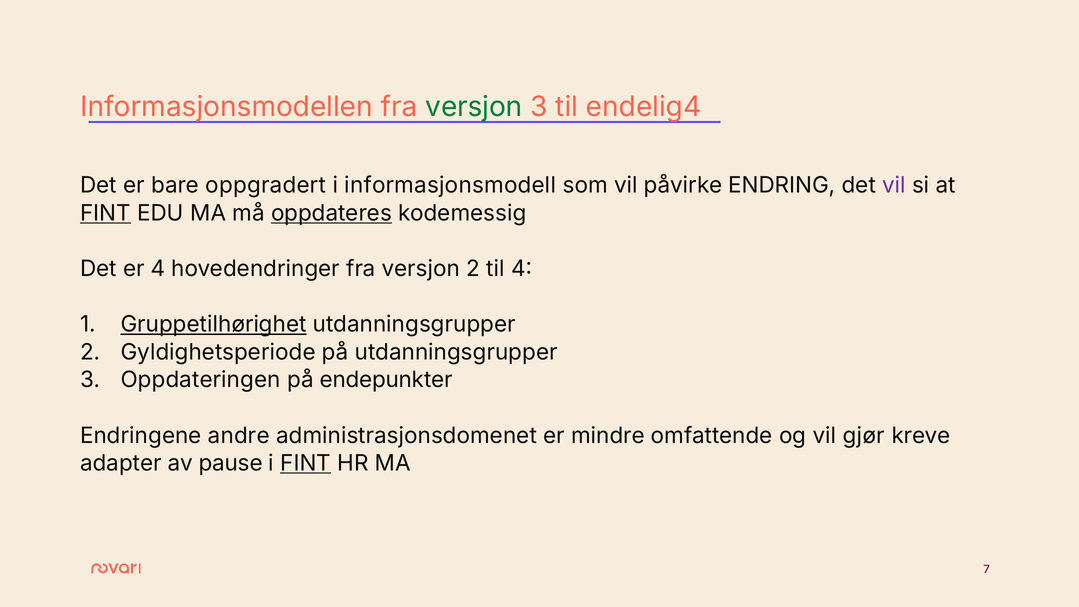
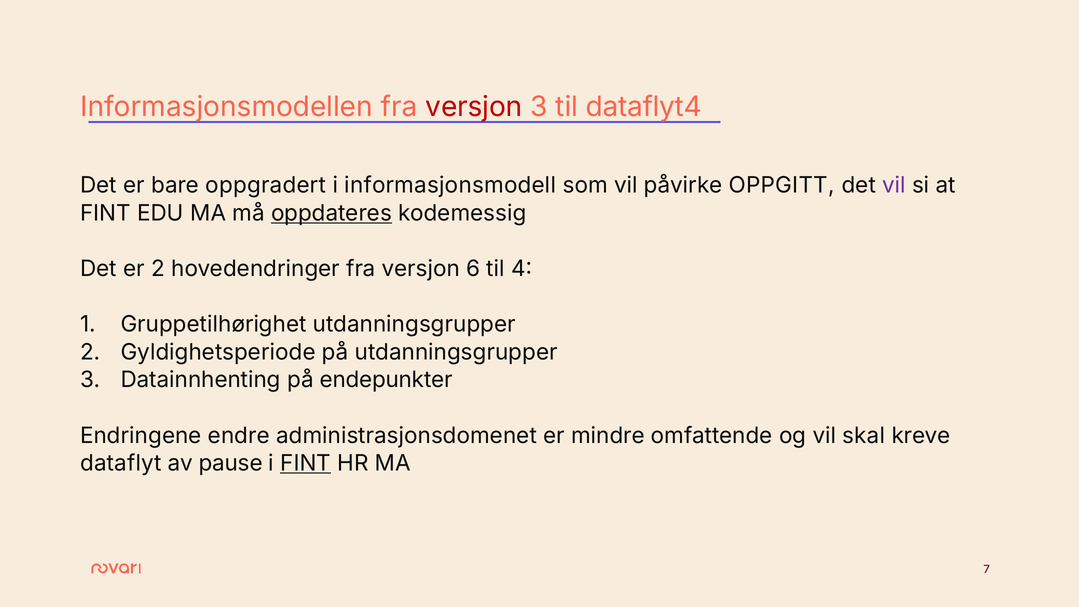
versjon colour: green -> red (474, 107)
endelig4: endelig4 -> dataflyt4 (644, 107)
ENDRING: ENDRING -> OPPGITT (782, 186)
FINT underline: present -> none (106, 213)
er 4: 4 -> 2 (158, 269)
versjon 2: 2 -> 6 (473, 269)
Gruppetilhørighet underline: present -> none (214, 324)
Oppdateringen: Oppdateringen -> Datainnhenting (201, 380)
andre: andre -> endre (239, 436)
gjør: gjør -> skal (864, 436)
adapter: adapter -> dataflyt (121, 463)
